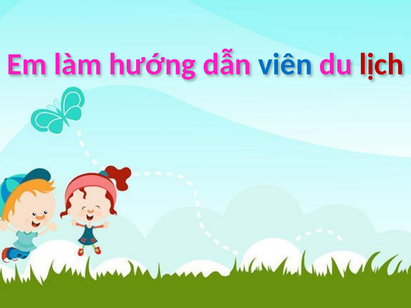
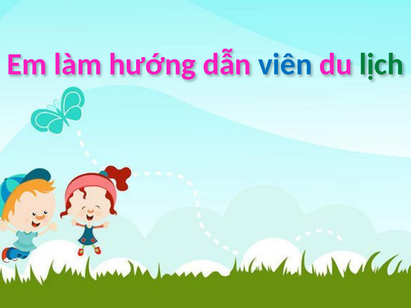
lịch colour: red -> green (381, 64)
